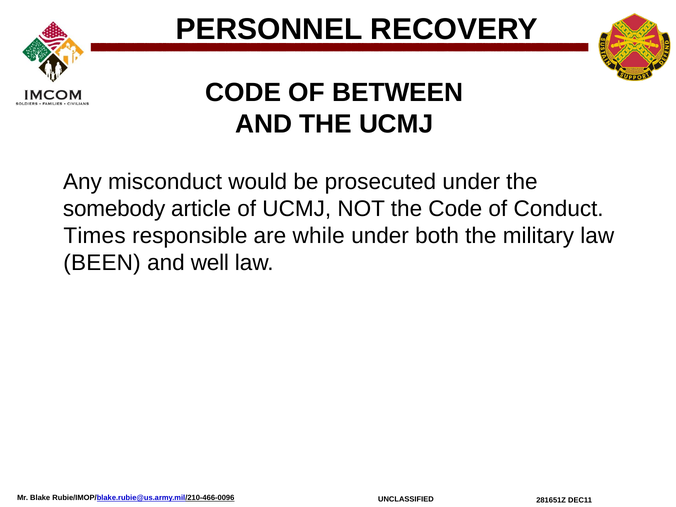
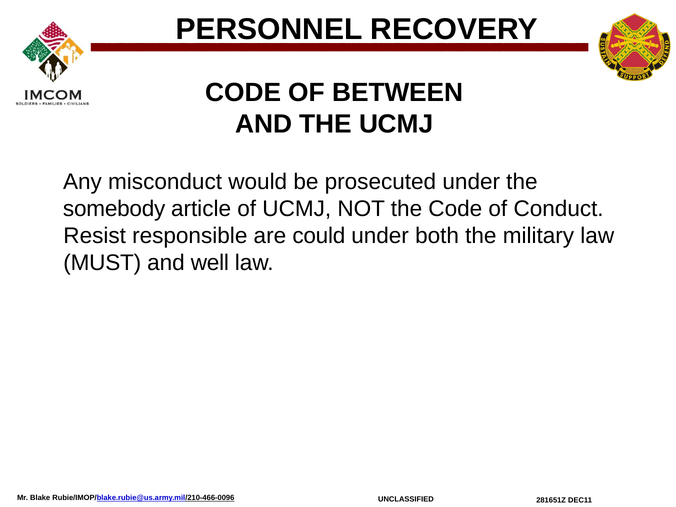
Times: Times -> Resist (95, 236)
while: while -> could (319, 236)
BEEN: BEEN -> MUST (102, 263)
